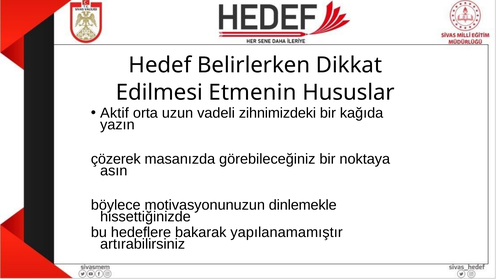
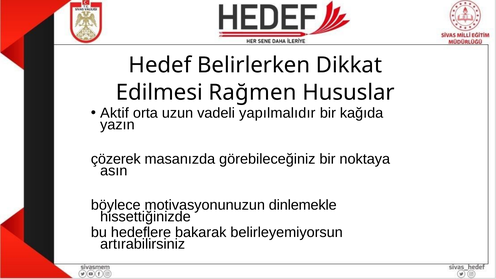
Etmenin: Etmenin -> Rağmen (253, 92)
zihnimizdeki: zihnimizdeki -> yapılmalıdır (277, 113)
yapılanamamıştır: yapılanamamıştır -> belirleyemiyorsun (287, 233)
